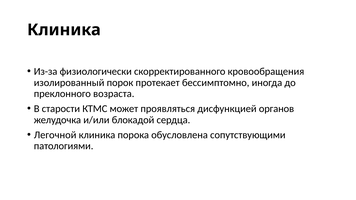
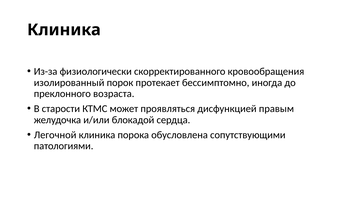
органов: органов -> правым (276, 109)
